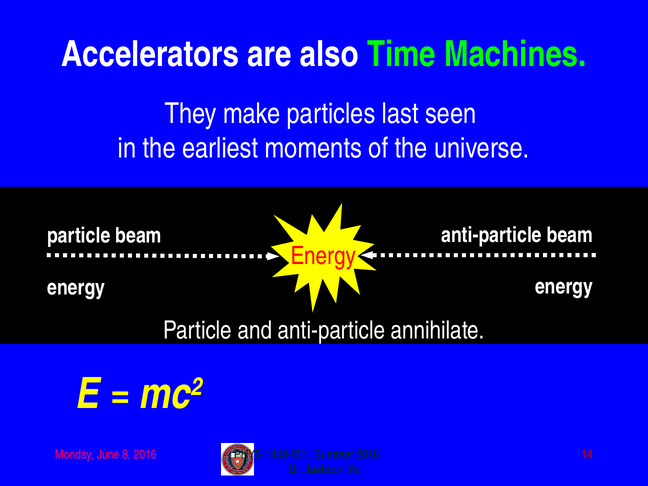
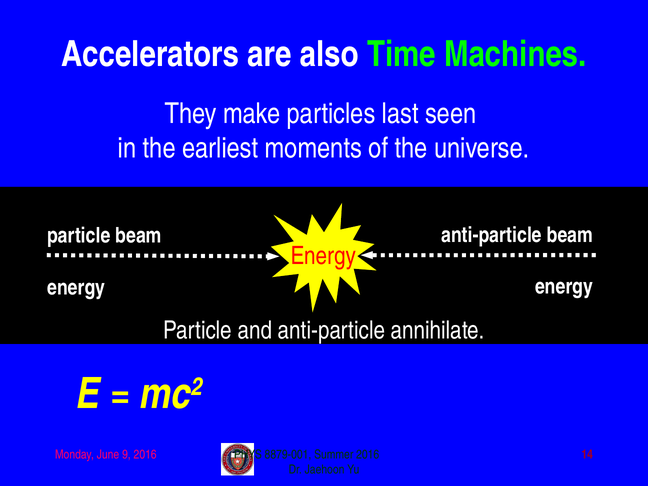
8: 8 -> 9 (126, 454)
1443-001: 1443-001 -> 8879-001 (288, 454)
